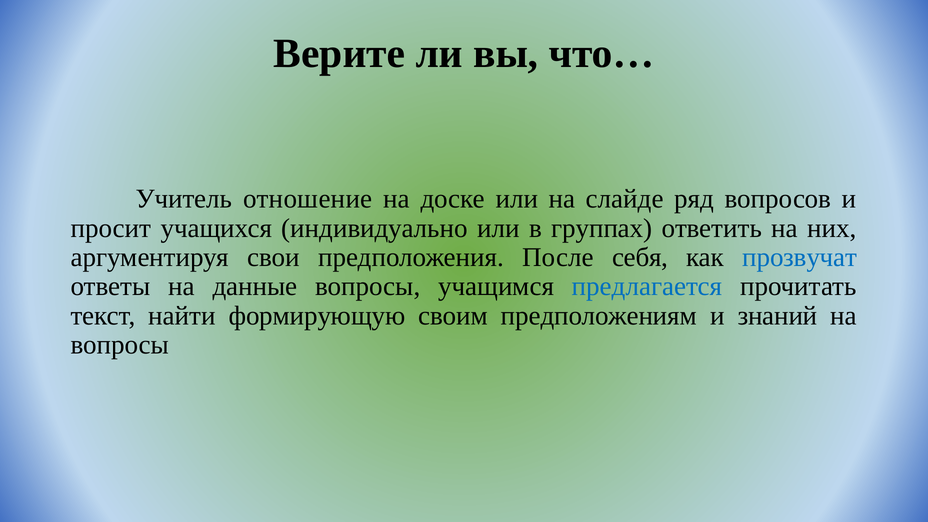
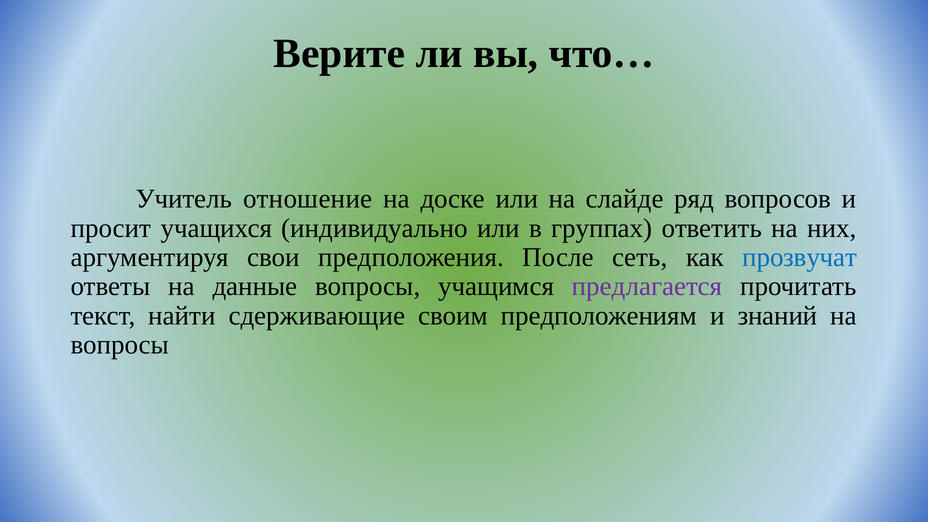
себя: себя -> сеть (640, 257)
предлагается colour: blue -> purple (647, 286)
формирующую: формирующую -> сдерживающие (317, 316)
